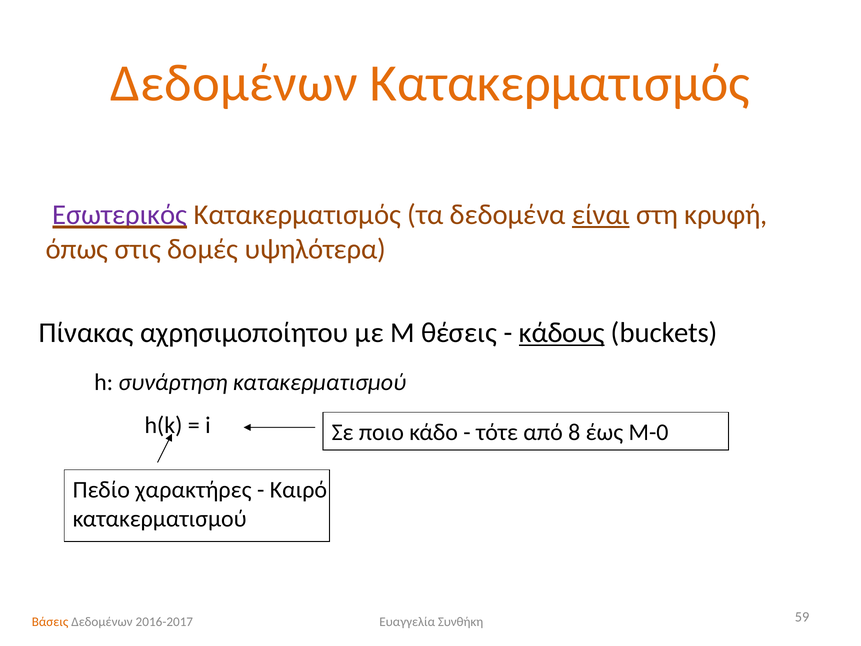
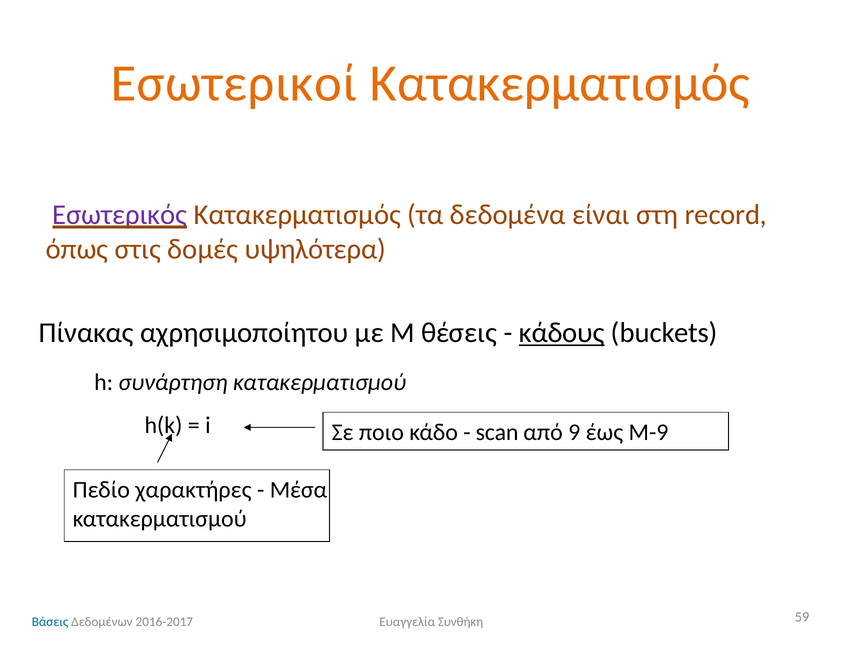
Δεδομένων: Δεδομένων -> Εσωτερικοί (234, 83)
είναι underline: present -> none (601, 215)
κρυφή: κρυφή -> record (726, 215)
τότε: τότε -> scan (497, 432)
8: 8 -> 9 (574, 432)
Μ-0: Μ-0 -> Μ-9 (649, 432)
Καιρό: Καιρό -> Μέσα (298, 490)
Βάσεις colour: orange -> blue (50, 622)
